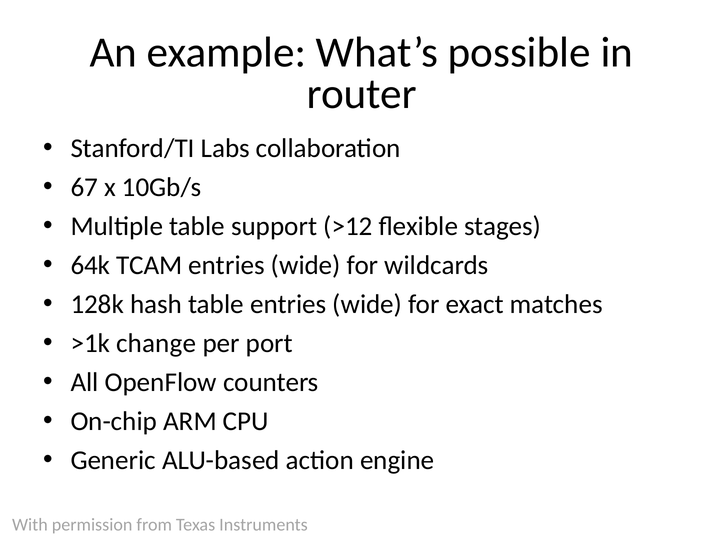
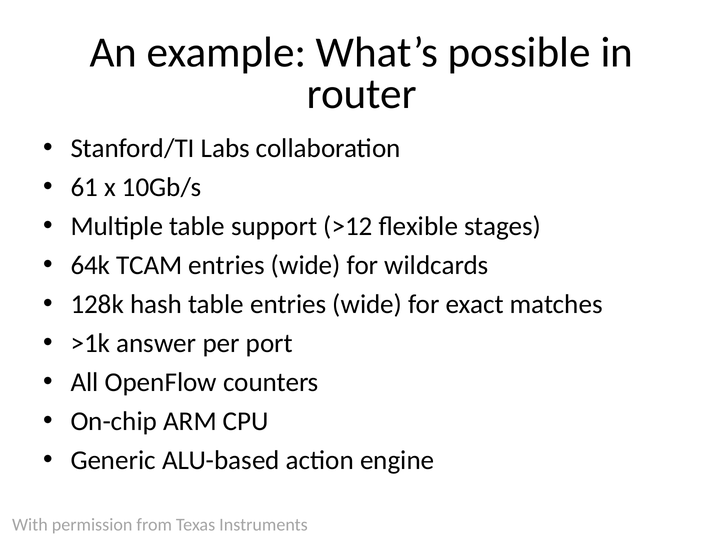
67: 67 -> 61 (84, 187)
change: change -> answer (156, 343)
